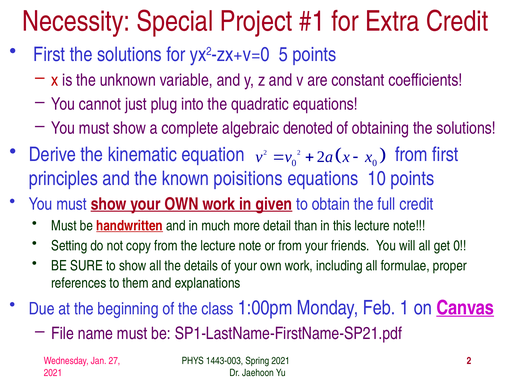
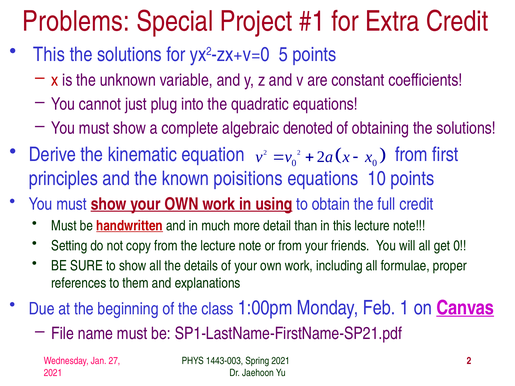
Necessity: Necessity -> Problems (76, 21)
First: First -> This (49, 55)
given: given -> using (274, 204)
